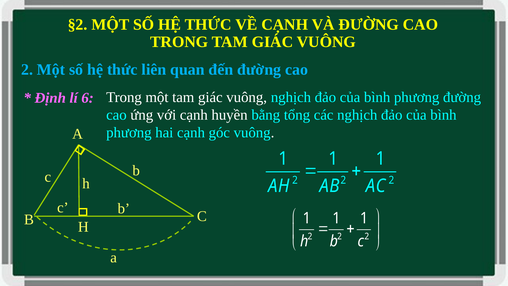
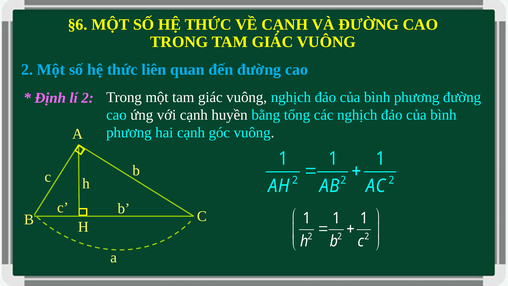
§2: §2 -> §6 (78, 25)
lí 6: 6 -> 2 (88, 98)
